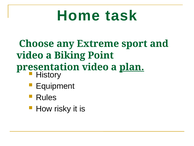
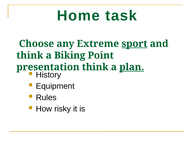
sport underline: none -> present (134, 44)
video: video -> think (30, 55)
video: video -> think (95, 67)
